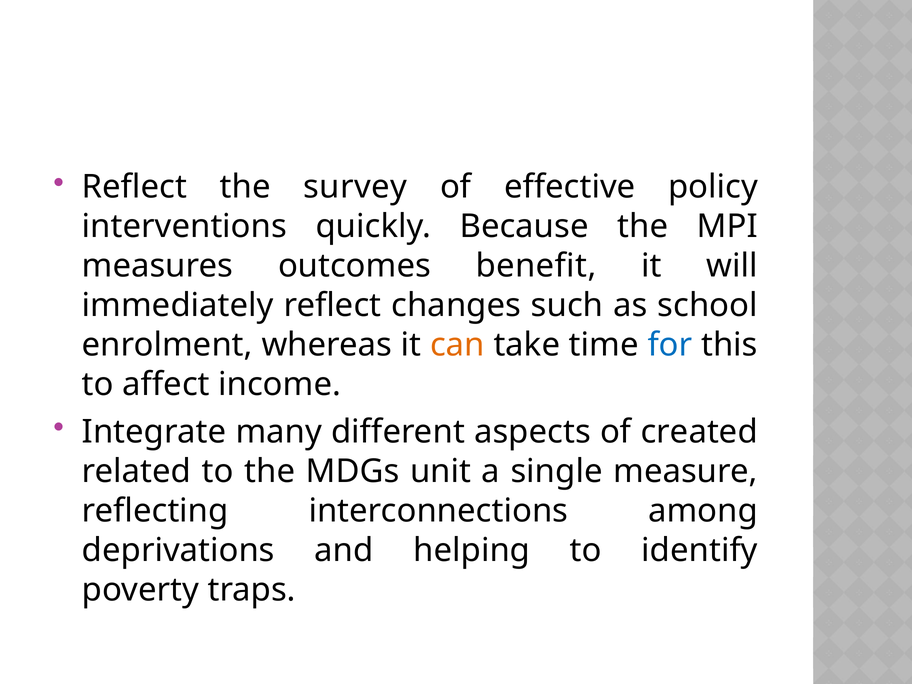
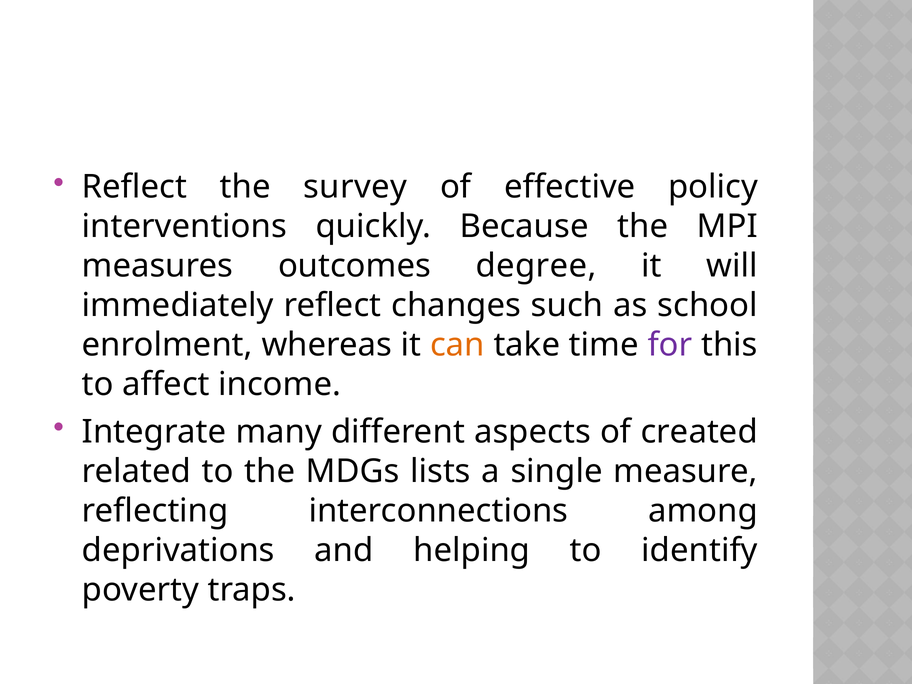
benefit: benefit -> degree (536, 266)
for colour: blue -> purple (670, 345)
unit: unit -> lists (440, 471)
